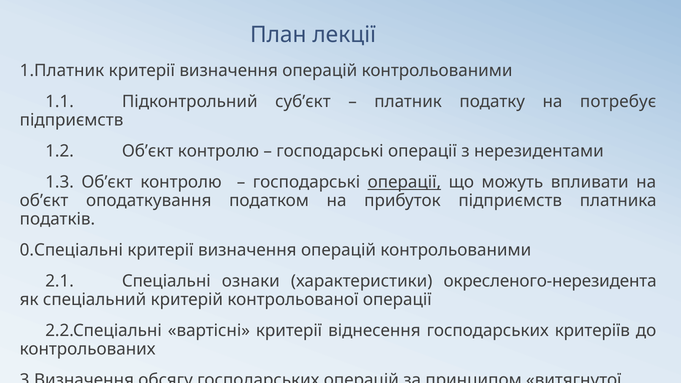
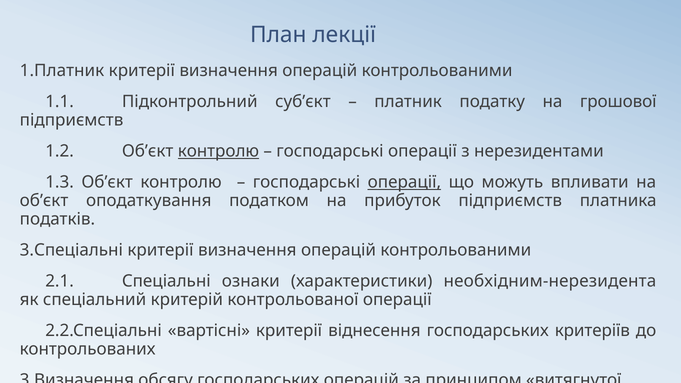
потребує: потребує -> грошової (618, 102)
контролю underline: none -> present (218, 151)
0.Спеціальні: 0.Спеціальні -> 3.Спеціальні (71, 250)
окресленого-нерезидента: окресленого-нерезидента -> необхідним-нерезидента (550, 281)
